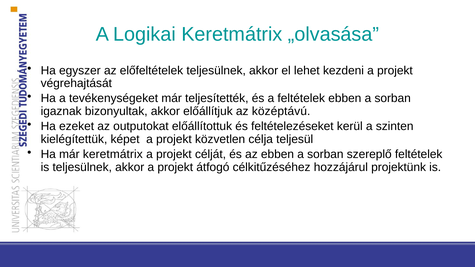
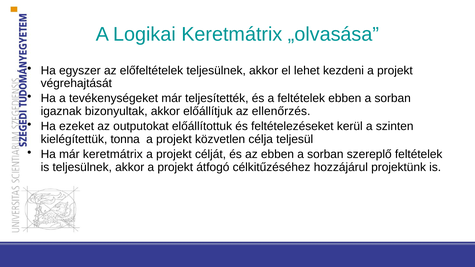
középtávú: középtávú -> ellenőrzés (281, 111)
képet: képet -> tonna (125, 139)
